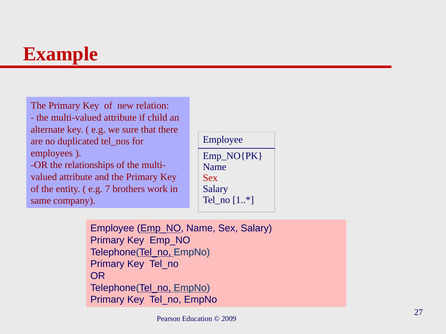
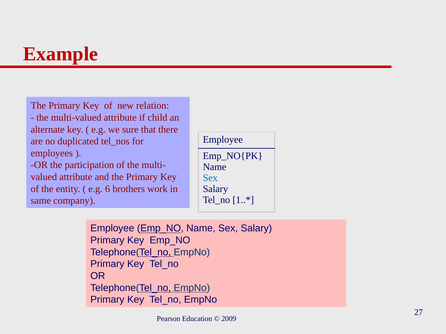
relationships: relationships -> participation (89, 165)
Sex colour: red -> blue (210, 178)
7: 7 -> 6 (108, 189)
